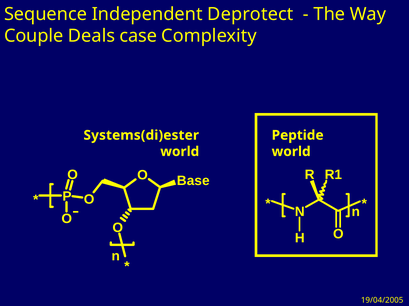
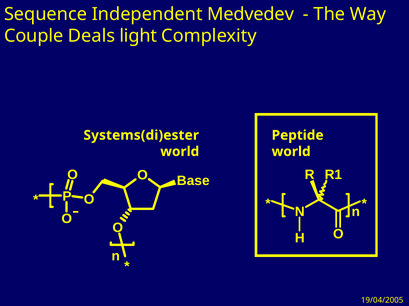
Deprotect: Deprotect -> Medvedev (251, 14)
case: case -> light (138, 36)
